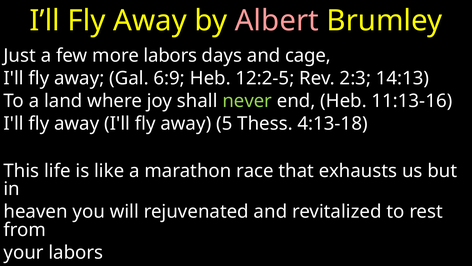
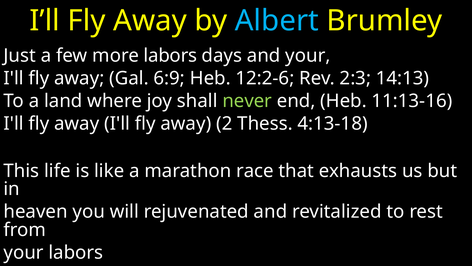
Albert colour: pink -> light blue (277, 21)
and cage: cage -> your (308, 56)
12:2-5: 12:2-5 -> 12:2-6 (265, 78)
5: 5 -> 2 (224, 123)
